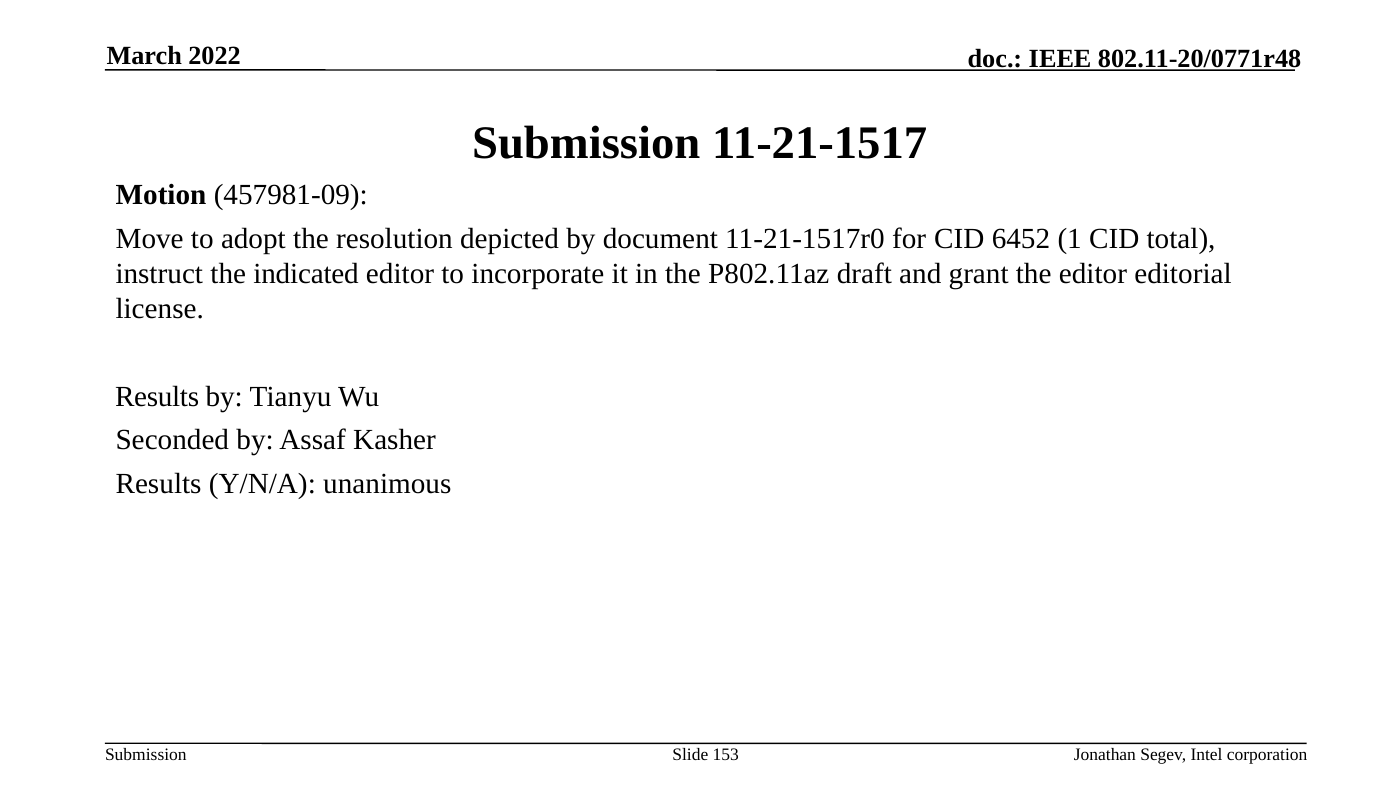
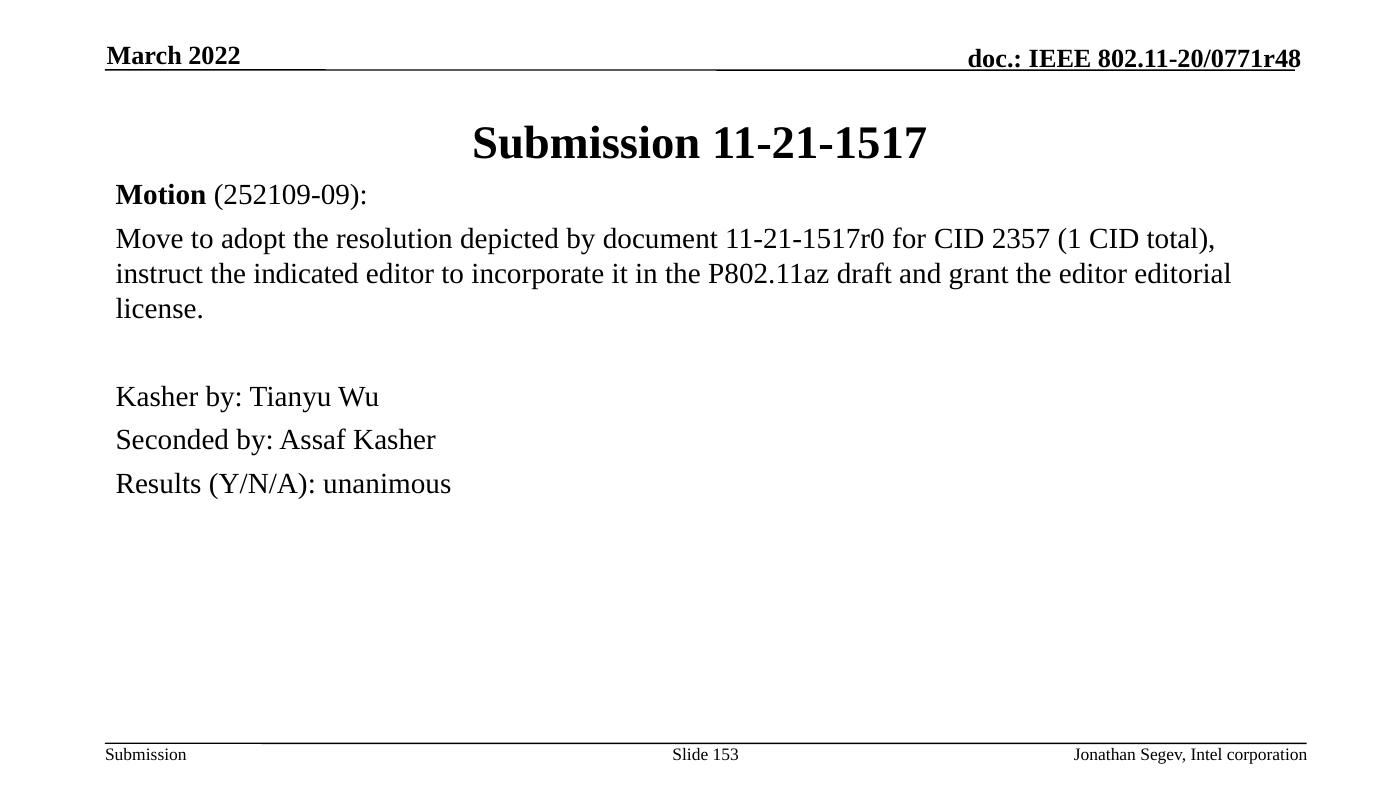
457981-09: 457981-09 -> 252109-09 (291, 195)
6452: 6452 -> 2357 (1021, 239)
Results: Results -> Kasher (157, 397)
